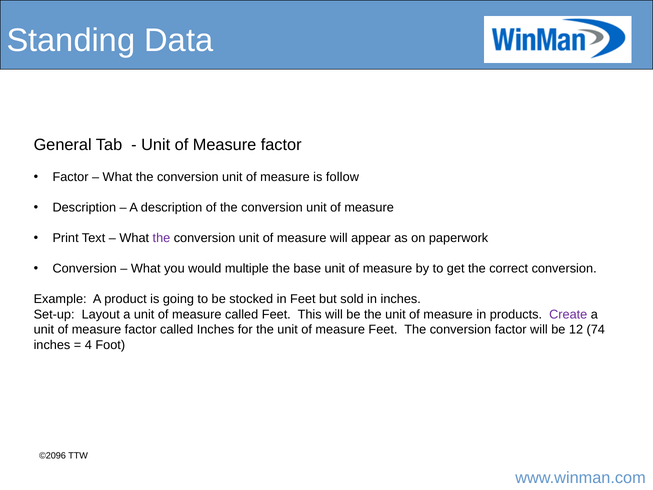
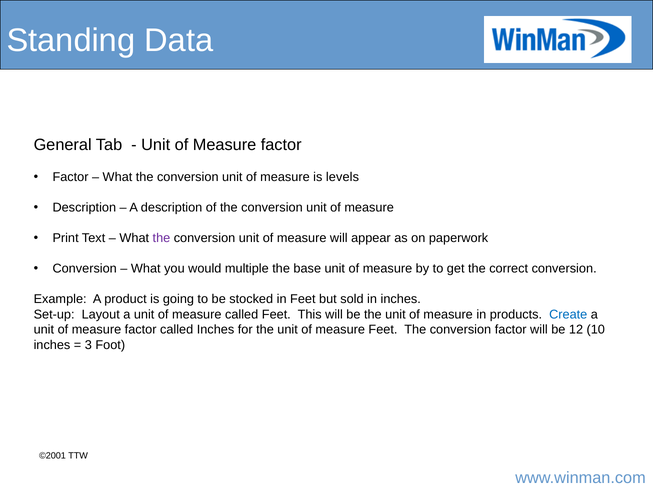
follow: follow -> levels (342, 177)
Create colour: purple -> blue (568, 314)
74: 74 -> 10 (596, 330)
4: 4 -> 3 (88, 345)
©2096: ©2096 -> ©2001 (53, 455)
